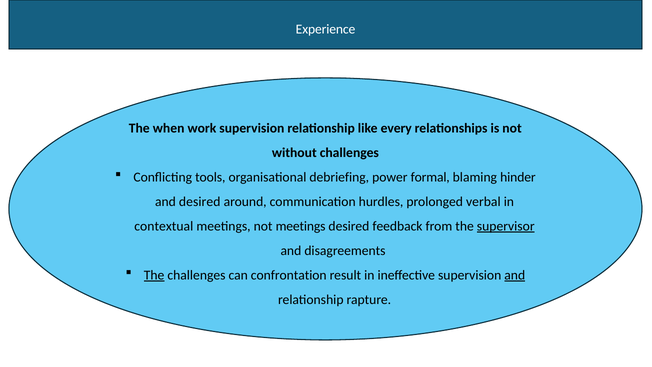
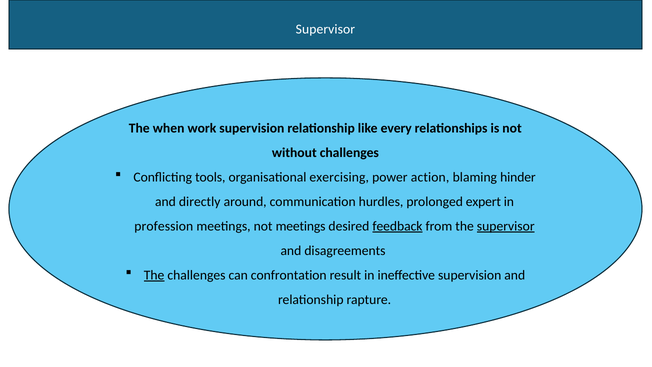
Experience: Experience -> Supervisor (325, 29)
debriefing: debriefing -> exercising (339, 177)
formal: formal -> action (430, 177)
and desired: desired -> directly (200, 202)
verbal: verbal -> expert (483, 202)
contextual: contextual -> profession (164, 226)
feedback underline: none -> present (397, 226)
and underline: present -> none (515, 275)
